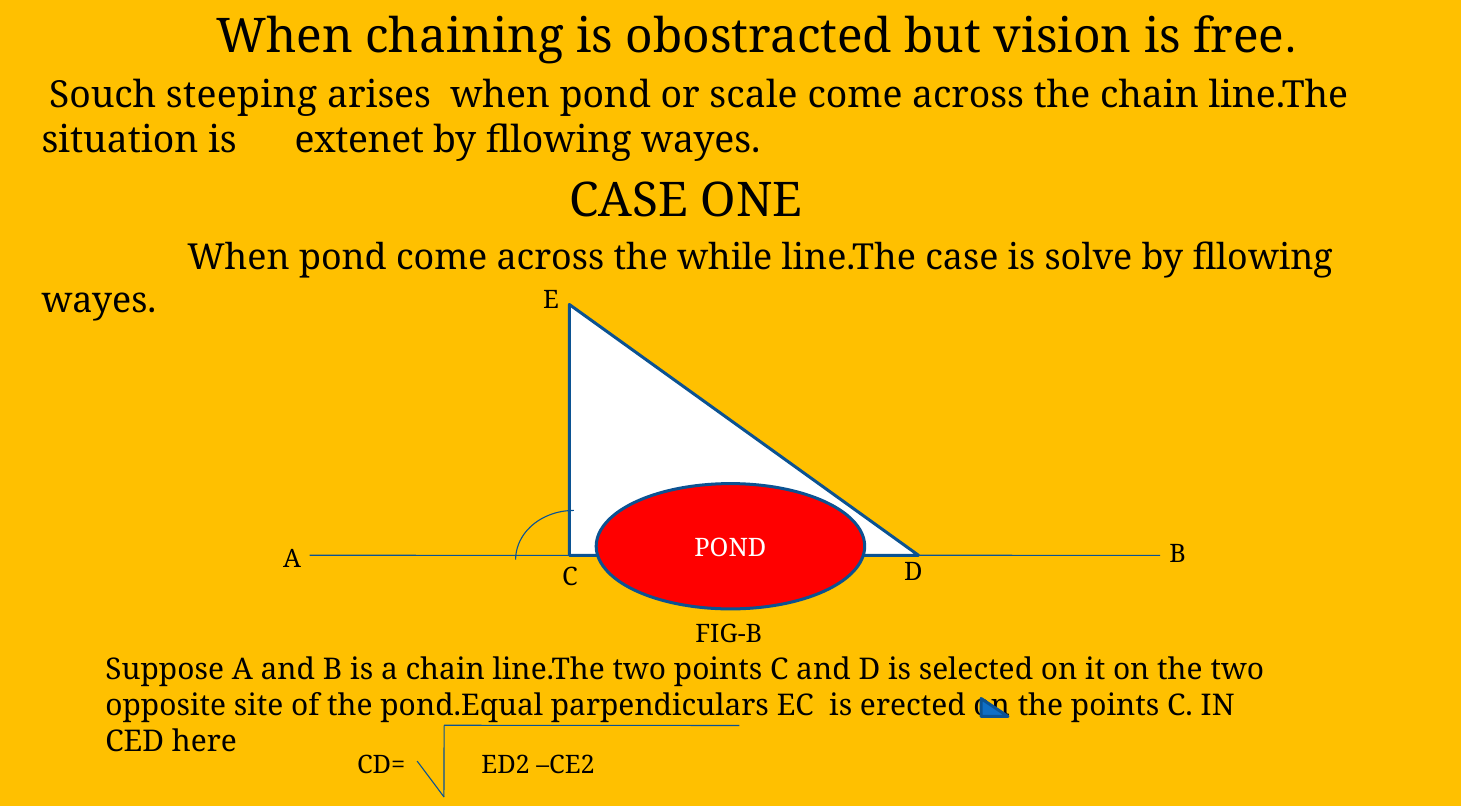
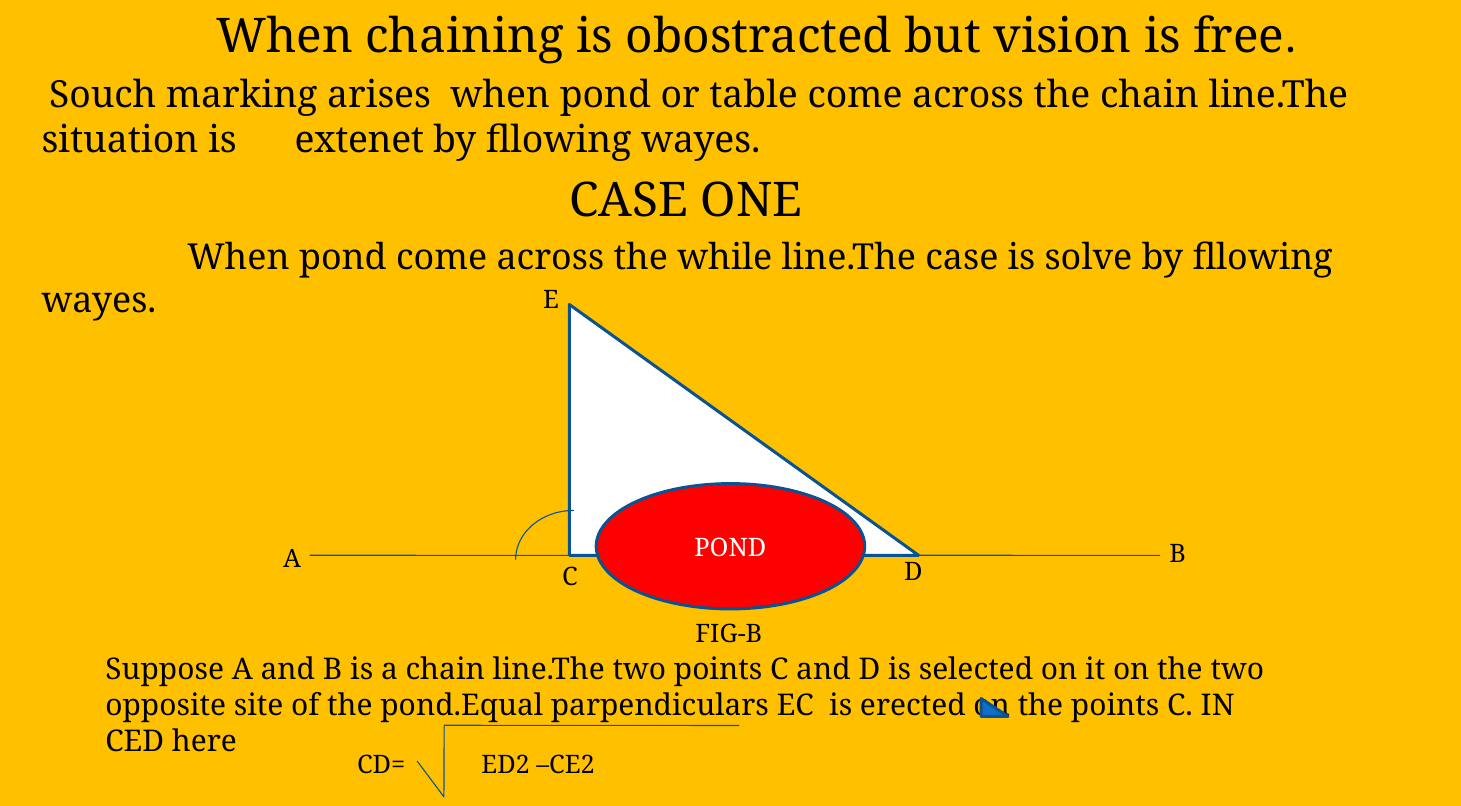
steeping: steeping -> marking (242, 95)
scale: scale -> table (754, 95)
